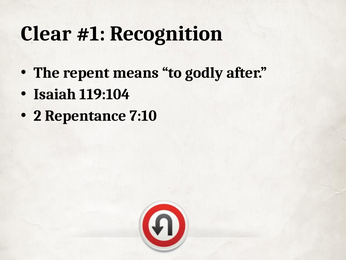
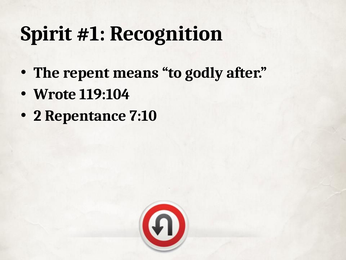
Clear: Clear -> Spirit (46, 33)
Isaiah: Isaiah -> Wrote (55, 94)
